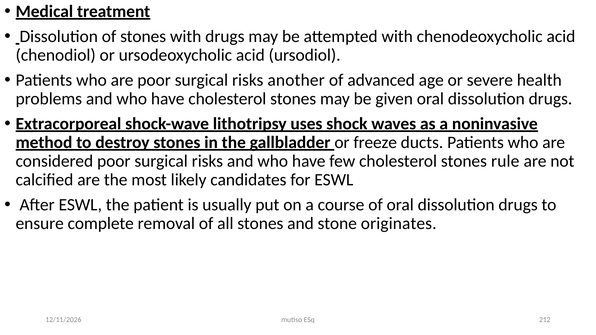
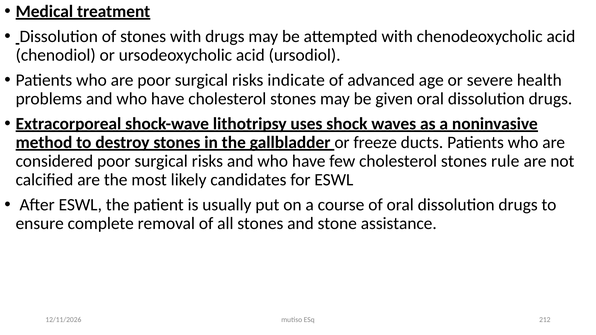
another: another -> indicate (296, 80)
originates: originates -> assistance (399, 224)
